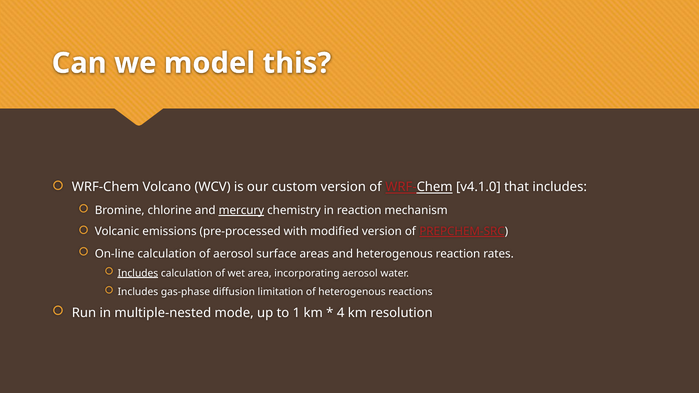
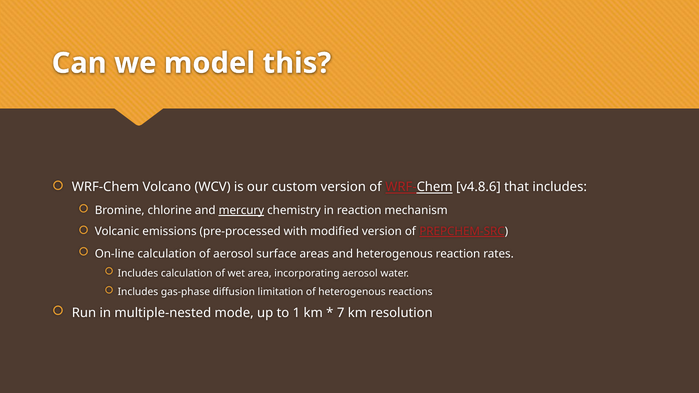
v4.1.0: v4.1.0 -> v4.8.6 (478, 187)
Includes underline: present -> none (138, 273)
4: 4 -> 7 (341, 313)
